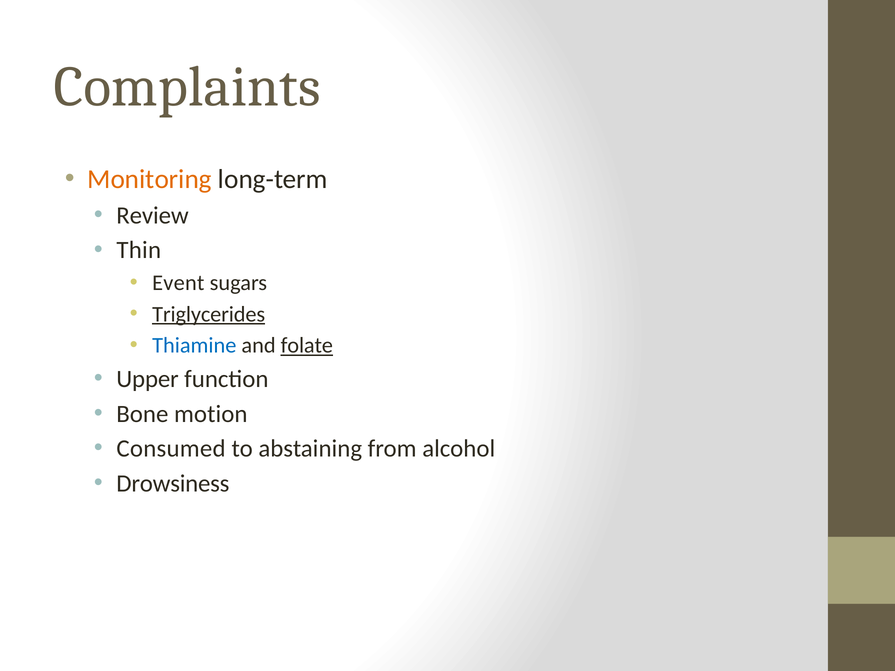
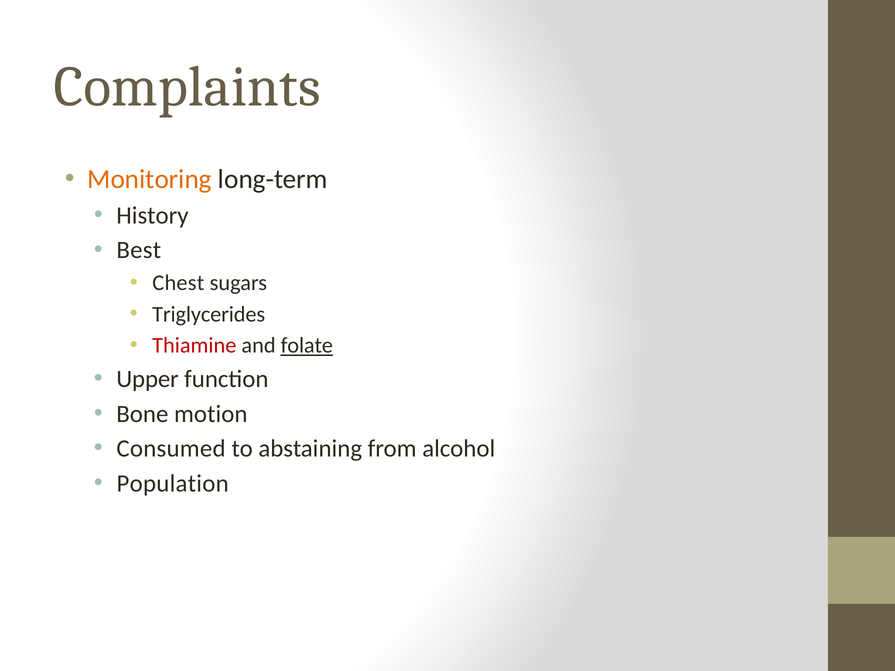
Review: Review -> History (152, 216)
Thin: Thin -> Best (139, 250)
Event: Event -> Chest (178, 283)
Triglycerides underline: present -> none (209, 314)
Thiamine colour: blue -> red (194, 346)
Drowsiness: Drowsiness -> Population (173, 484)
